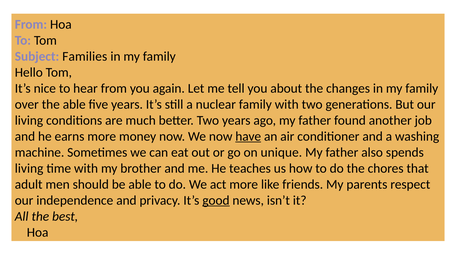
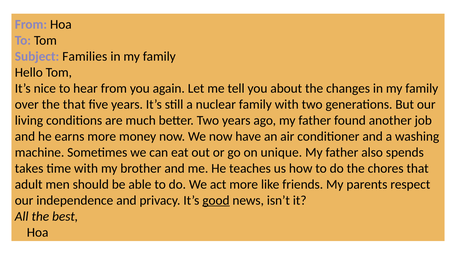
the able: able -> that (74, 104)
have underline: present -> none (248, 136)
living: living -> takes (29, 168)
